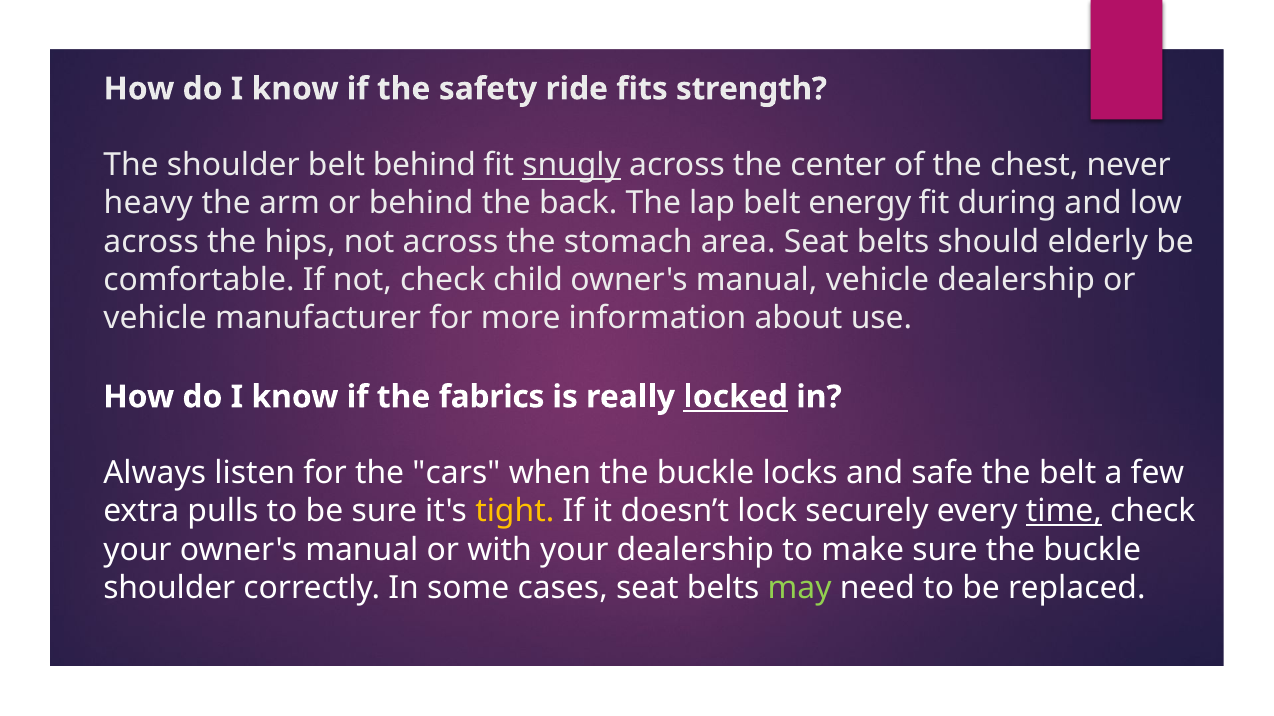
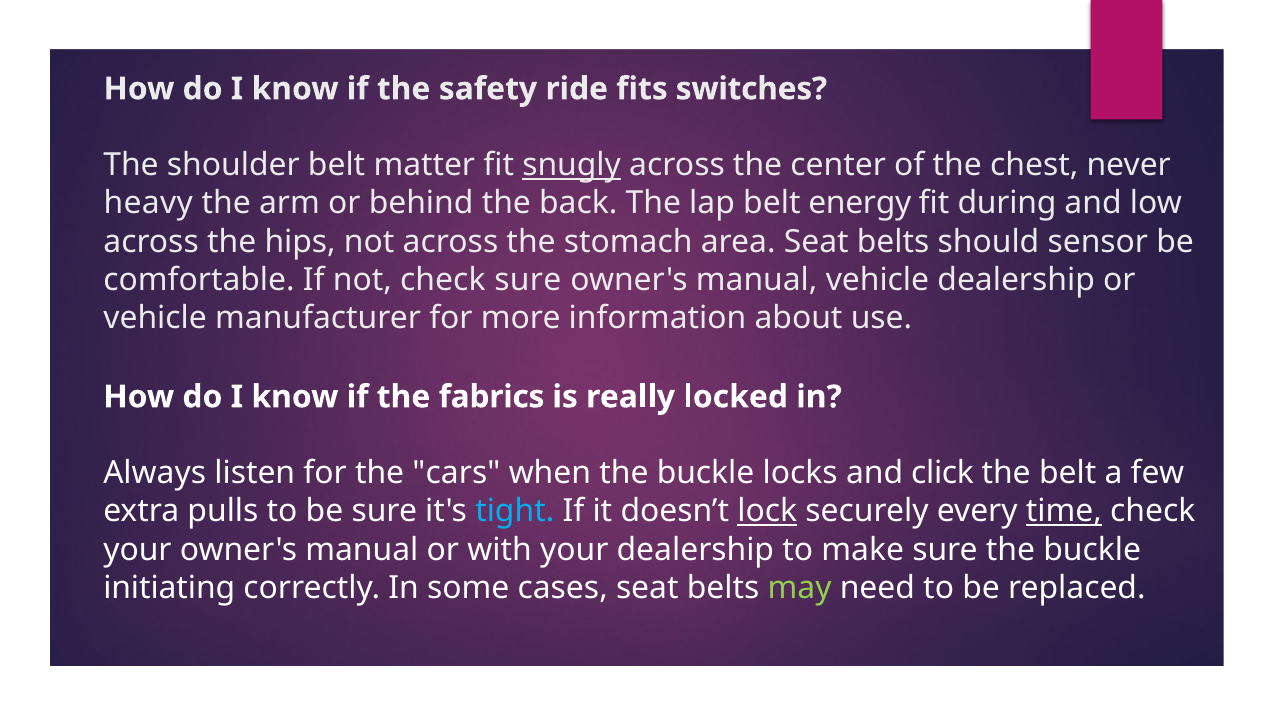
strength: strength -> switches (751, 89)
belt behind: behind -> matter (424, 165)
elderly: elderly -> sensor (1098, 242)
check child: child -> sure (528, 280)
locked underline: present -> none (736, 397)
safe: safe -> click (943, 474)
tight colour: yellow -> light blue (515, 512)
lock underline: none -> present (767, 512)
shoulder: shoulder -> initiating (169, 588)
